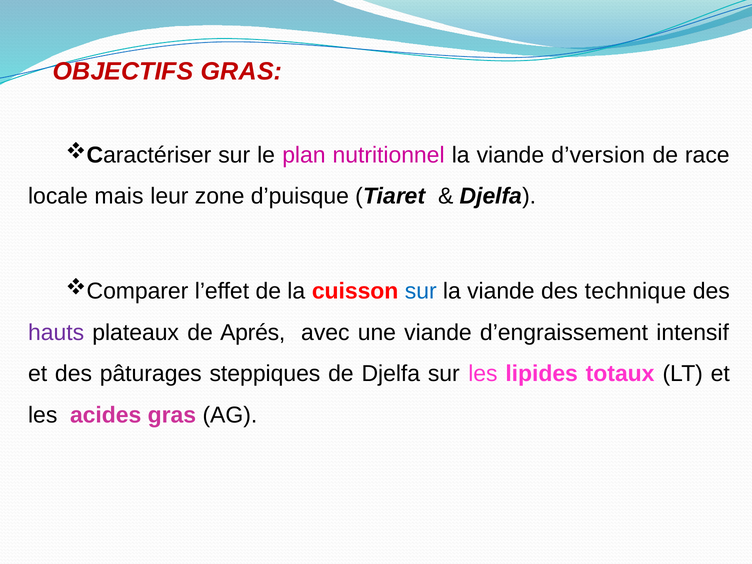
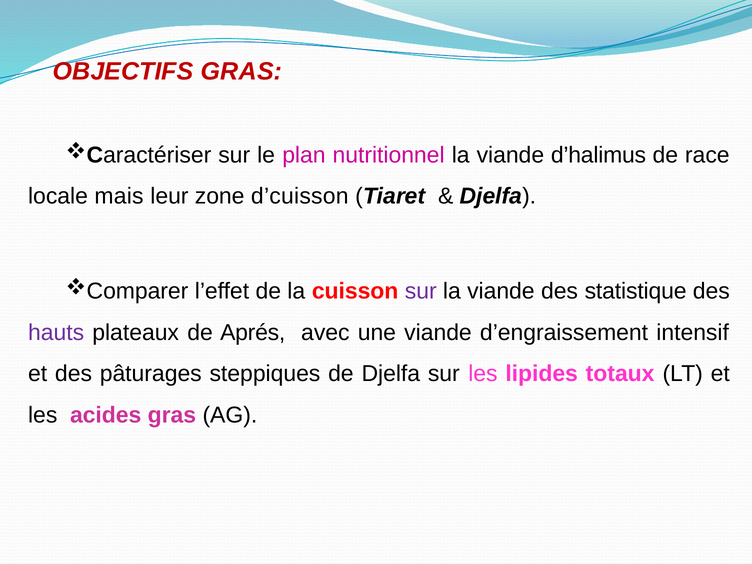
d’version: d’version -> d’halimus (598, 155)
d’puisque: d’puisque -> d’cuisson (300, 196)
sur colour: blue -> purple (421, 291)
technique: technique -> statistique (636, 291)
